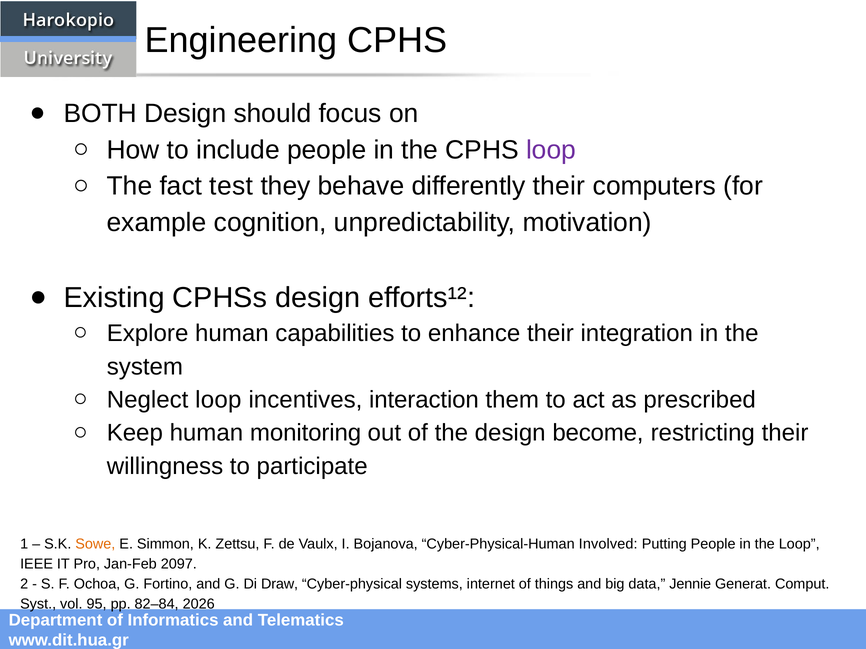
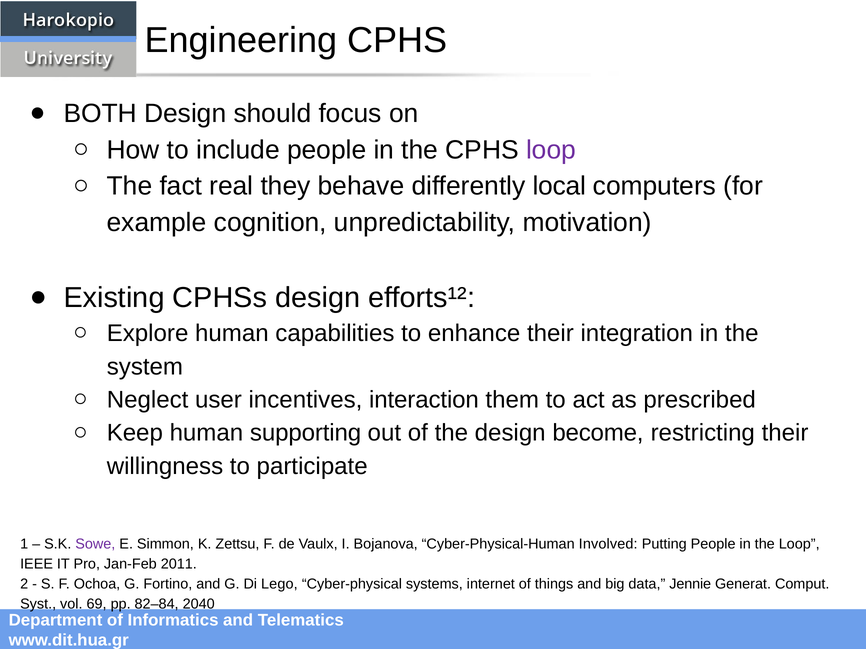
test: test -> real (231, 186)
differently their: their -> local (559, 186)
Neglect loop: loop -> user (218, 400)
monitoring: monitoring -> supporting (306, 433)
Sowe colour: orange -> purple (95, 545)
2097: 2097 -> 2011 (179, 565)
Draw: Draw -> Lego (279, 584)
95: 95 -> 69 (97, 604)
2026: 2026 -> 2040 (199, 604)
